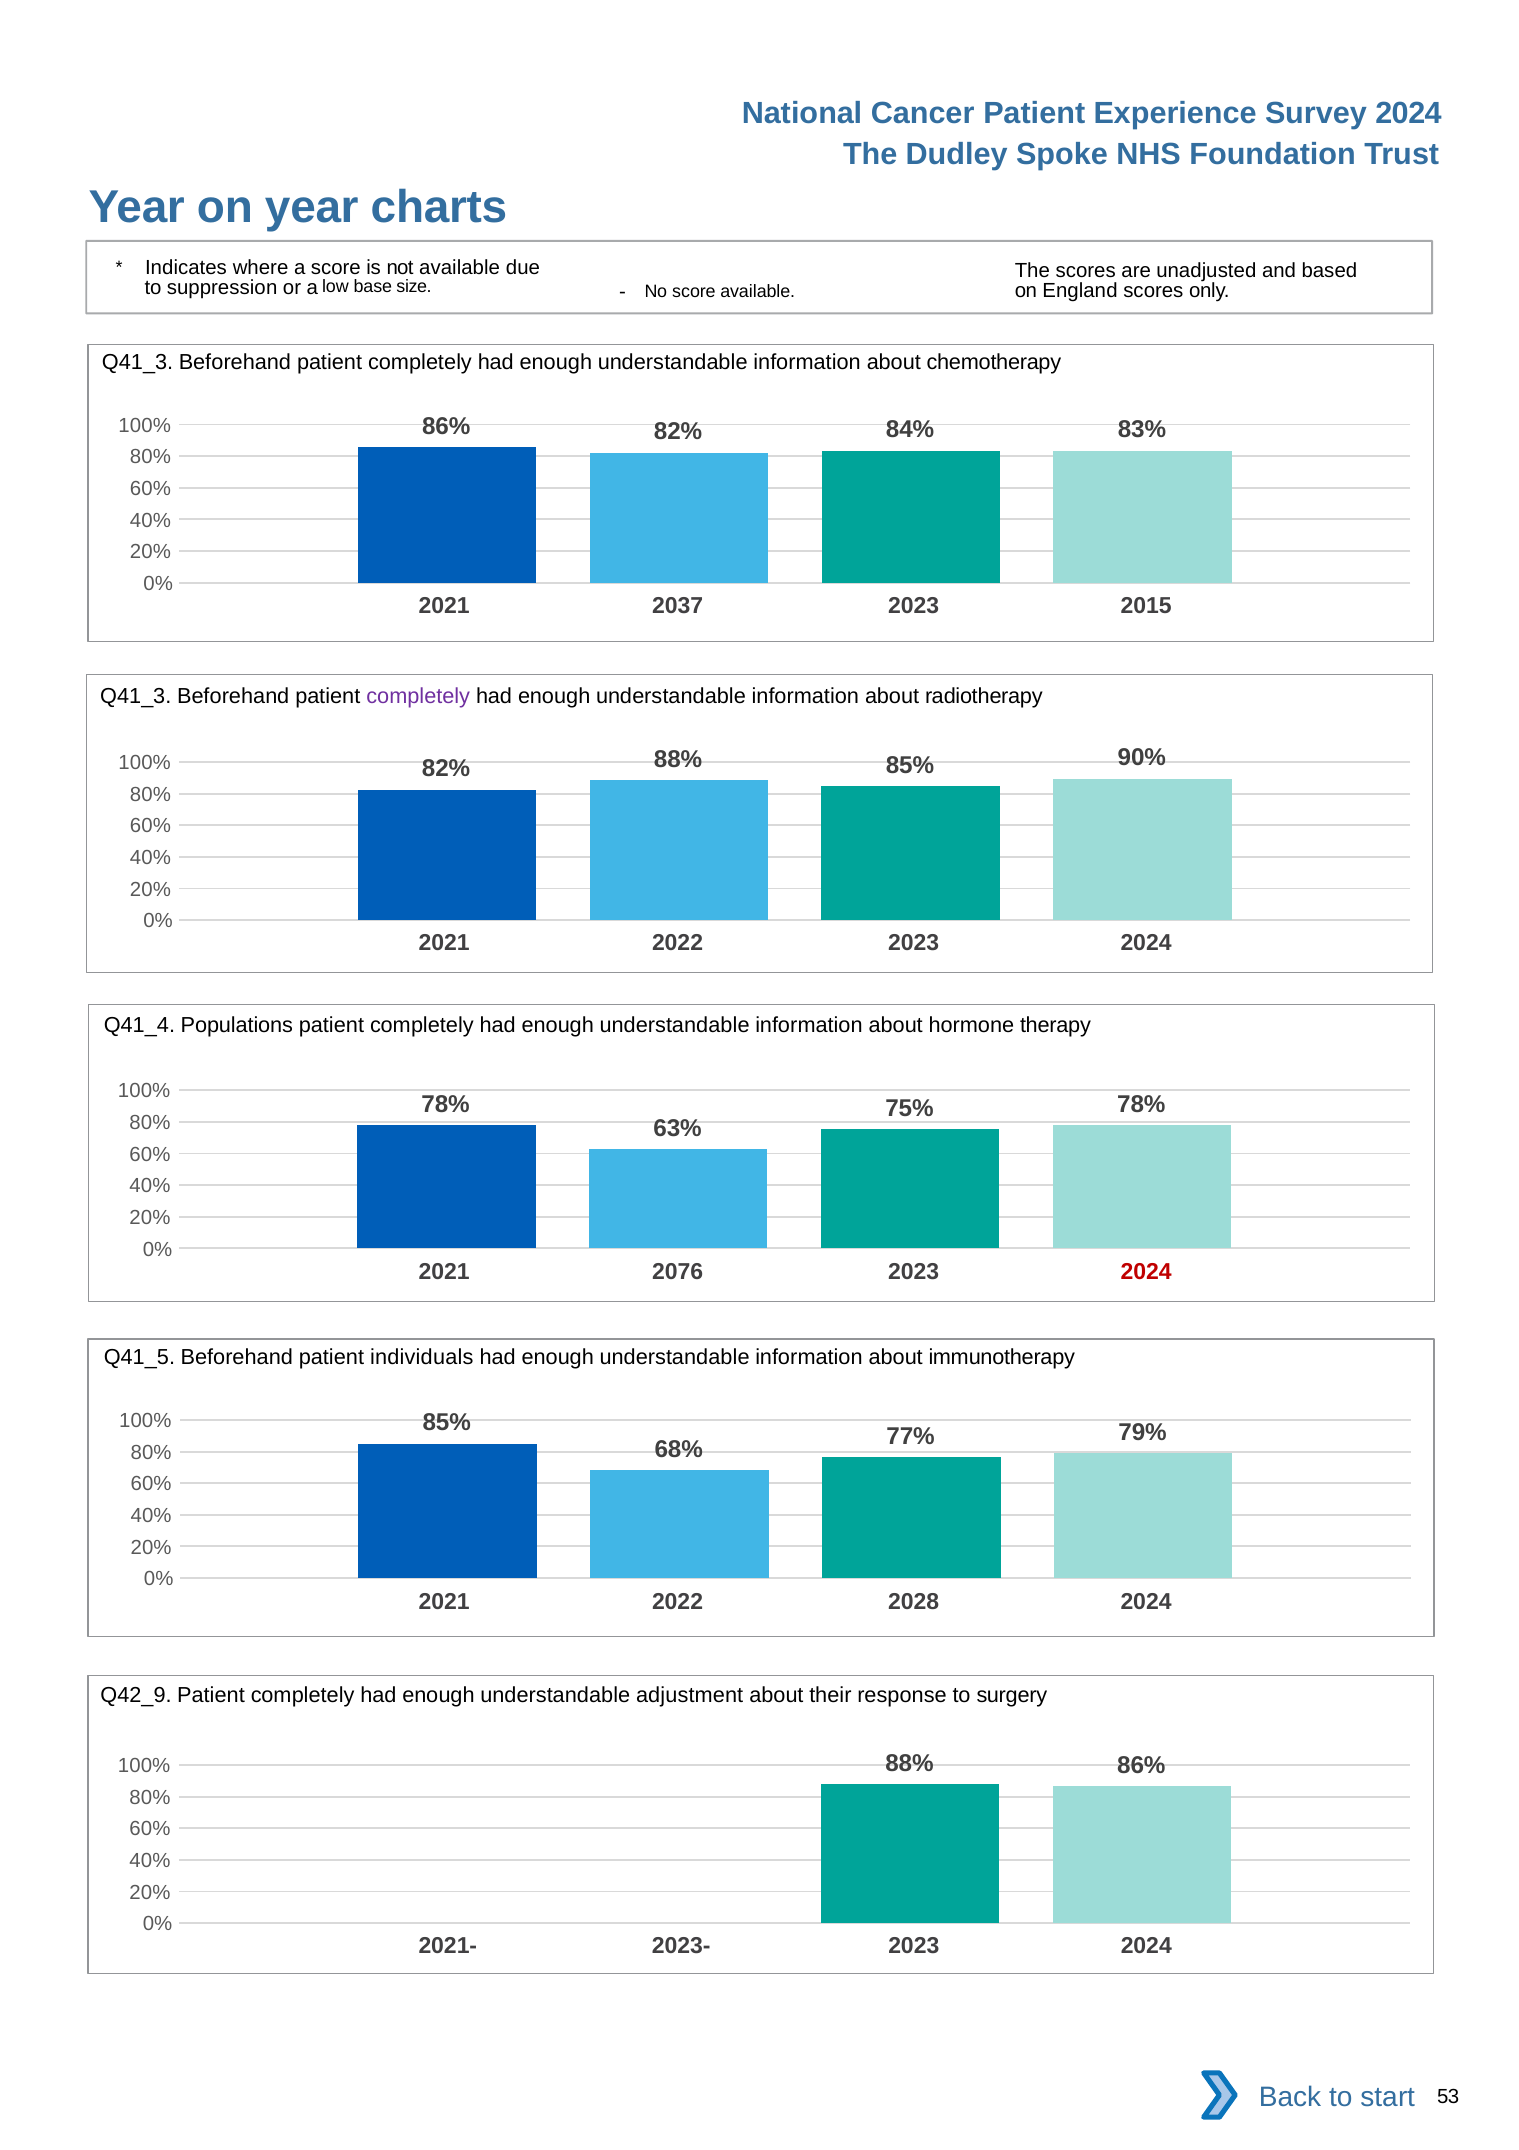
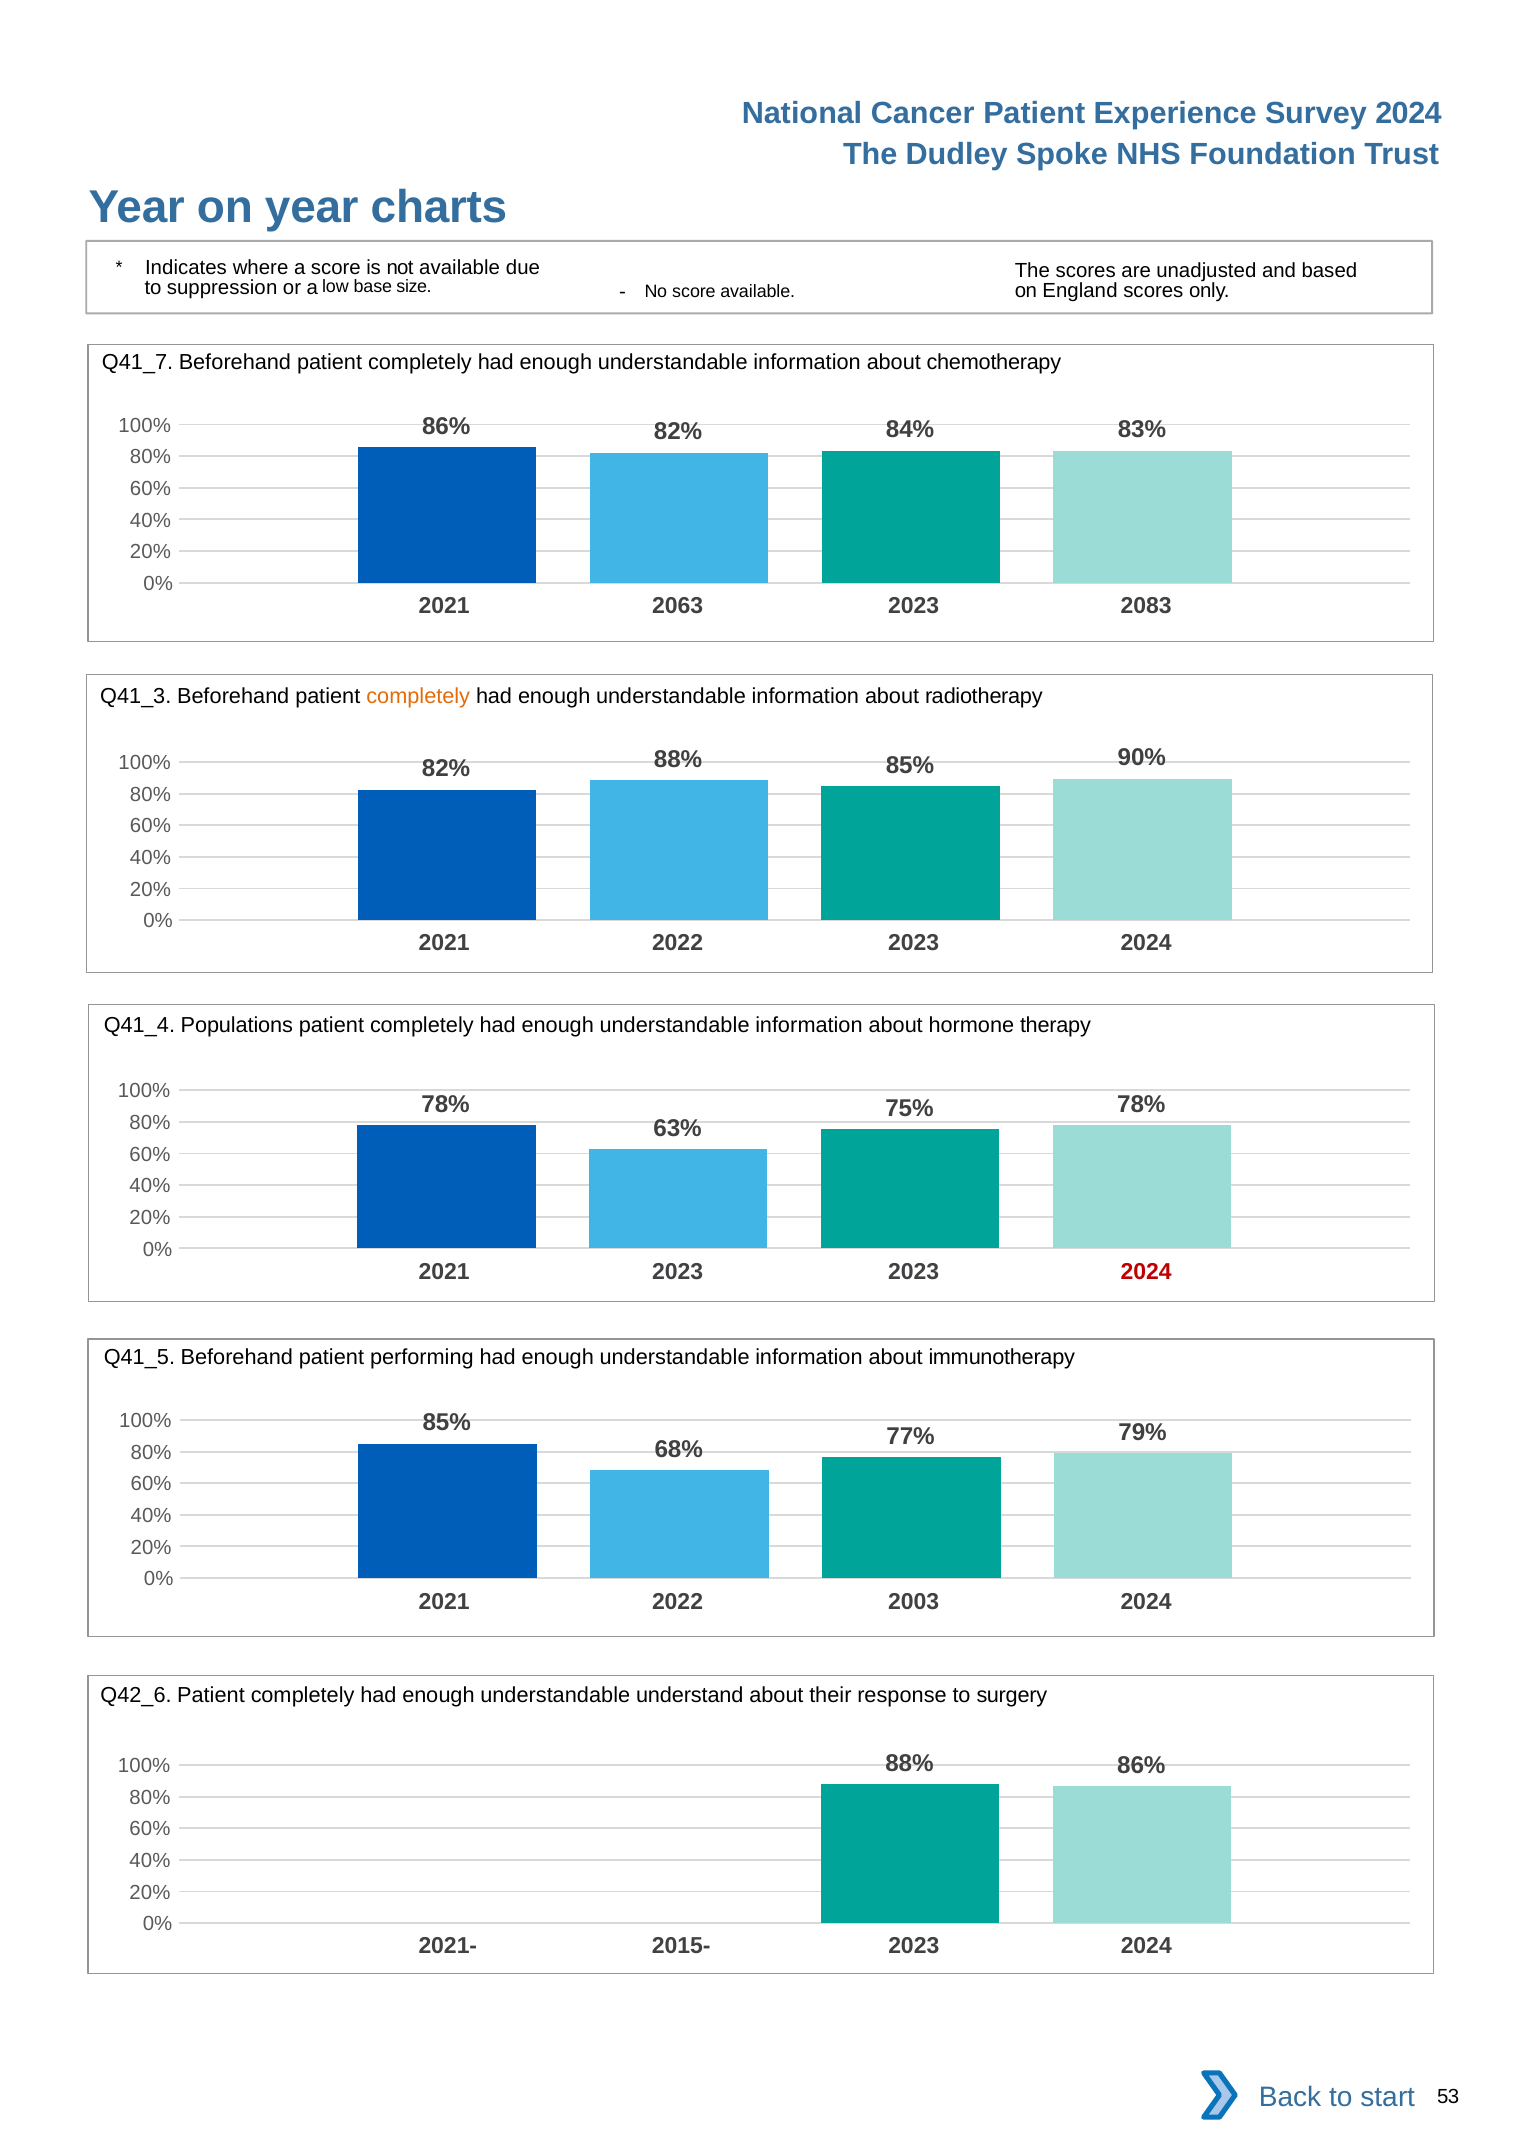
Q41_3: Q41_3 -> Q41_7 (138, 362)
2037: 2037 -> 2063 (678, 606)
2015: 2015 -> 2083 (1146, 606)
completely colour: purple -> orange (418, 696)
2021 2076: 2076 -> 2023 (678, 1272)
individuals: individuals -> performing (422, 1357)
2028: 2028 -> 2003 (914, 1601)
Q42_9: Q42_9 -> Q42_6 (136, 1695)
adjustment: adjustment -> understand (690, 1695)
2023-: 2023- -> 2015- (681, 1946)
